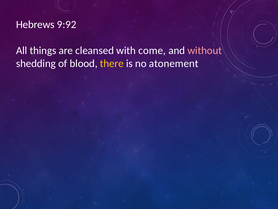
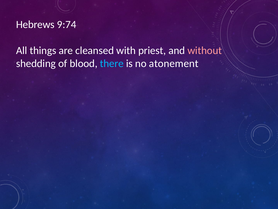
9:92: 9:92 -> 9:74 (67, 24)
come: come -> priest (152, 50)
there colour: yellow -> light blue (112, 63)
